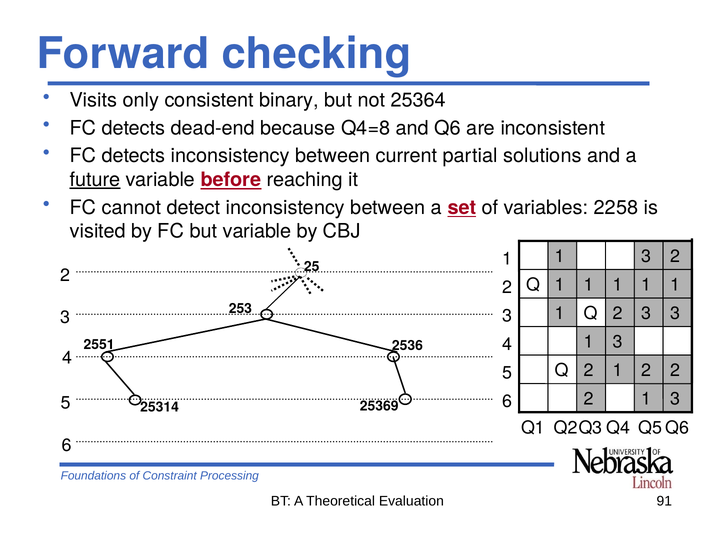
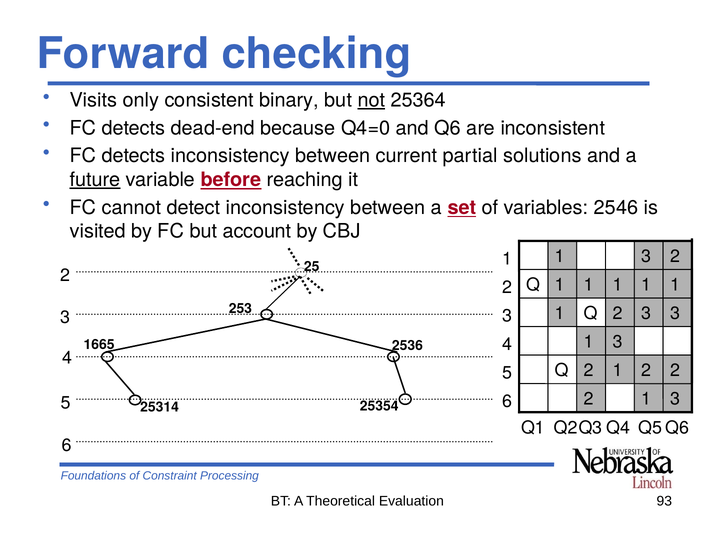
not underline: none -> present (371, 100)
Q4=8: Q4=8 -> Q4=0 (366, 128)
2258: 2258 -> 2546 (616, 208)
but variable: variable -> account (257, 231)
2551: 2551 -> 1665 (99, 345)
25369: 25369 -> 25354 (379, 406)
91: 91 -> 93 (664, 501)
